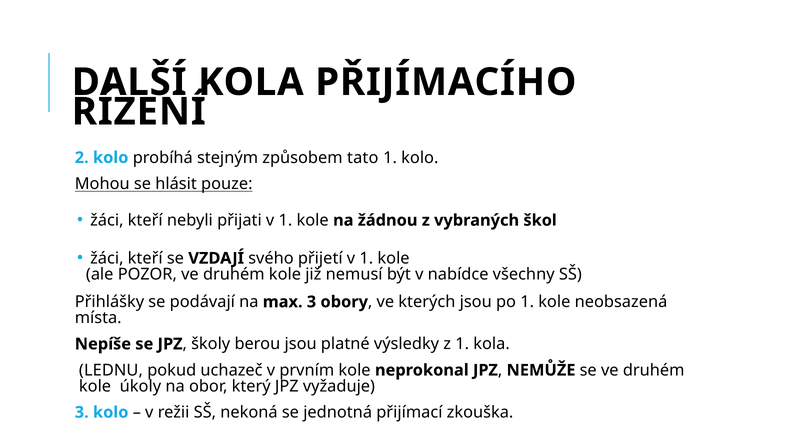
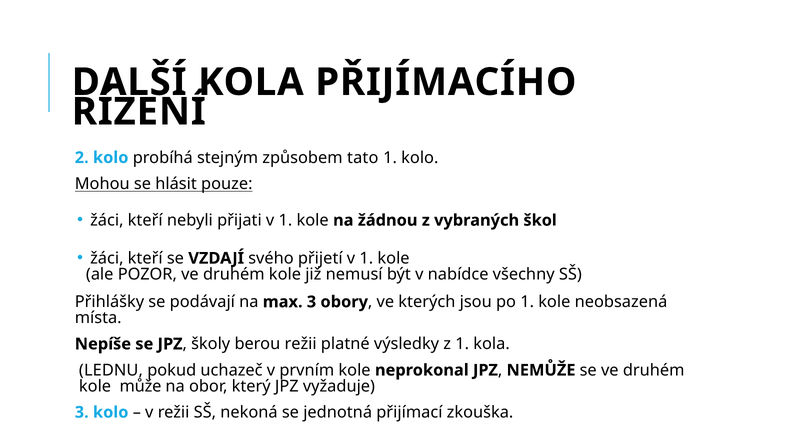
berou jsou: jsou -> režii (301, 344)
úkoly: úkoly -> může (140, 386)
